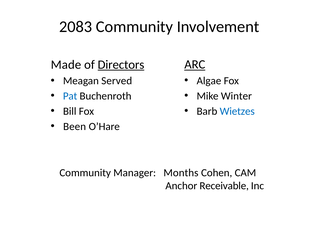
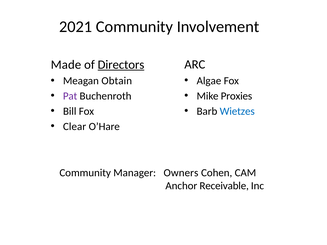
2083: 2083 -> 2021 (76, 27)
ARC underline: present -> none (195, 65)
Served: Served -> Obtain (117, 81)
Pat colour: blue -> purple (70, 96)
Winter: Winter -> Proxies (236, 96)
Been: Been -> Clear (75, 127)
Months: Months -> Owners (181, 173)
